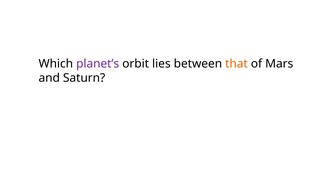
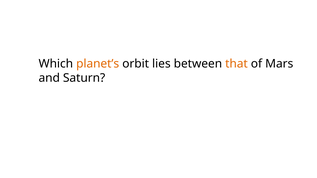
planet’s colour: purple -> orange (98, 64)
